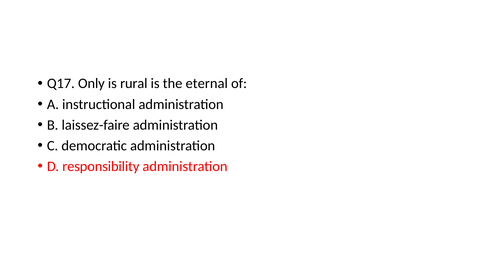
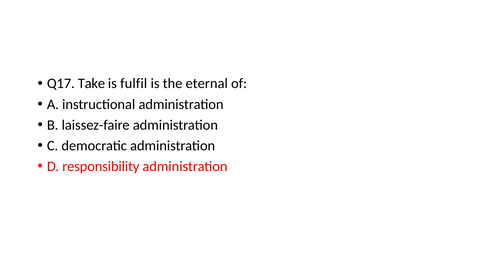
Only: Only -> Take (91, 84)
rural: rural -> fulfil (134, 84)
